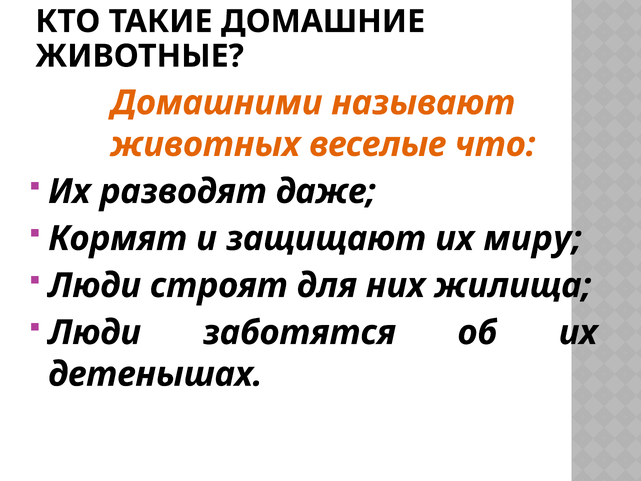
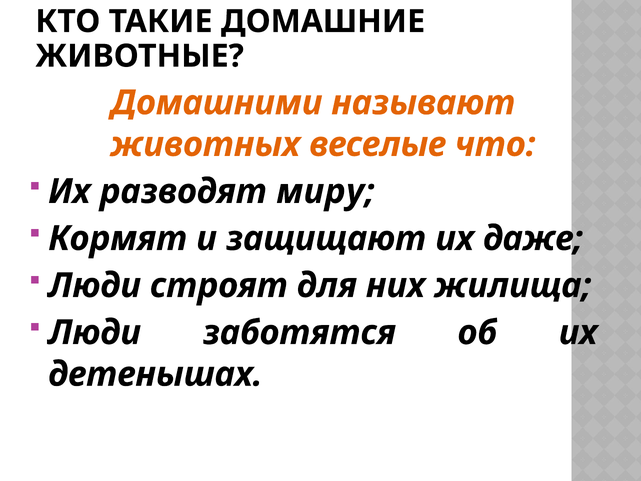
даже: даже -> миру (326, 191)
миру: миру -> даже (533, 238)
